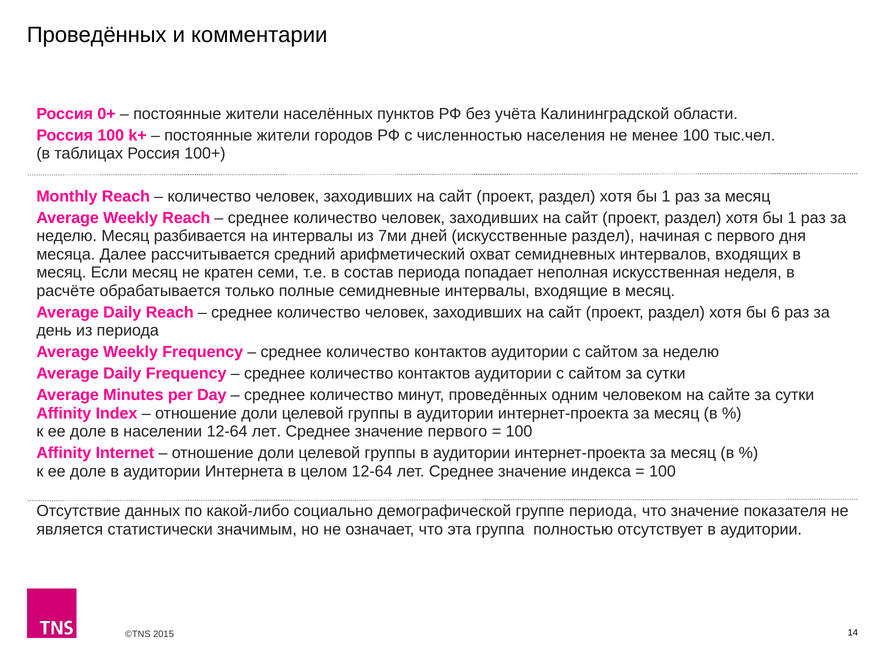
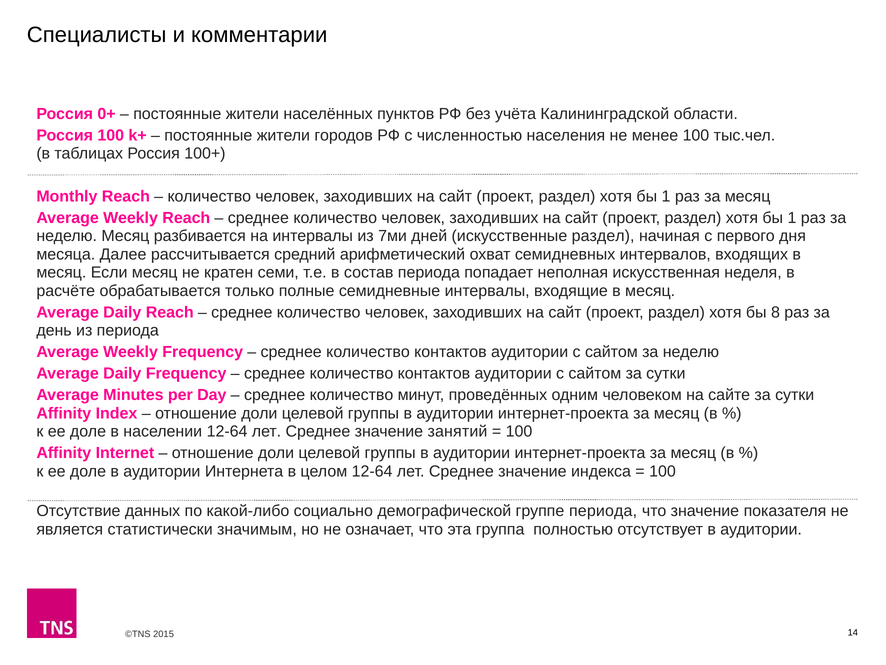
Проведённых: Проведённых -> Специалисты (97, 35)
6: 6 -> 8 (775, 312)
значение первого: первого -> занятий (457, 431)
